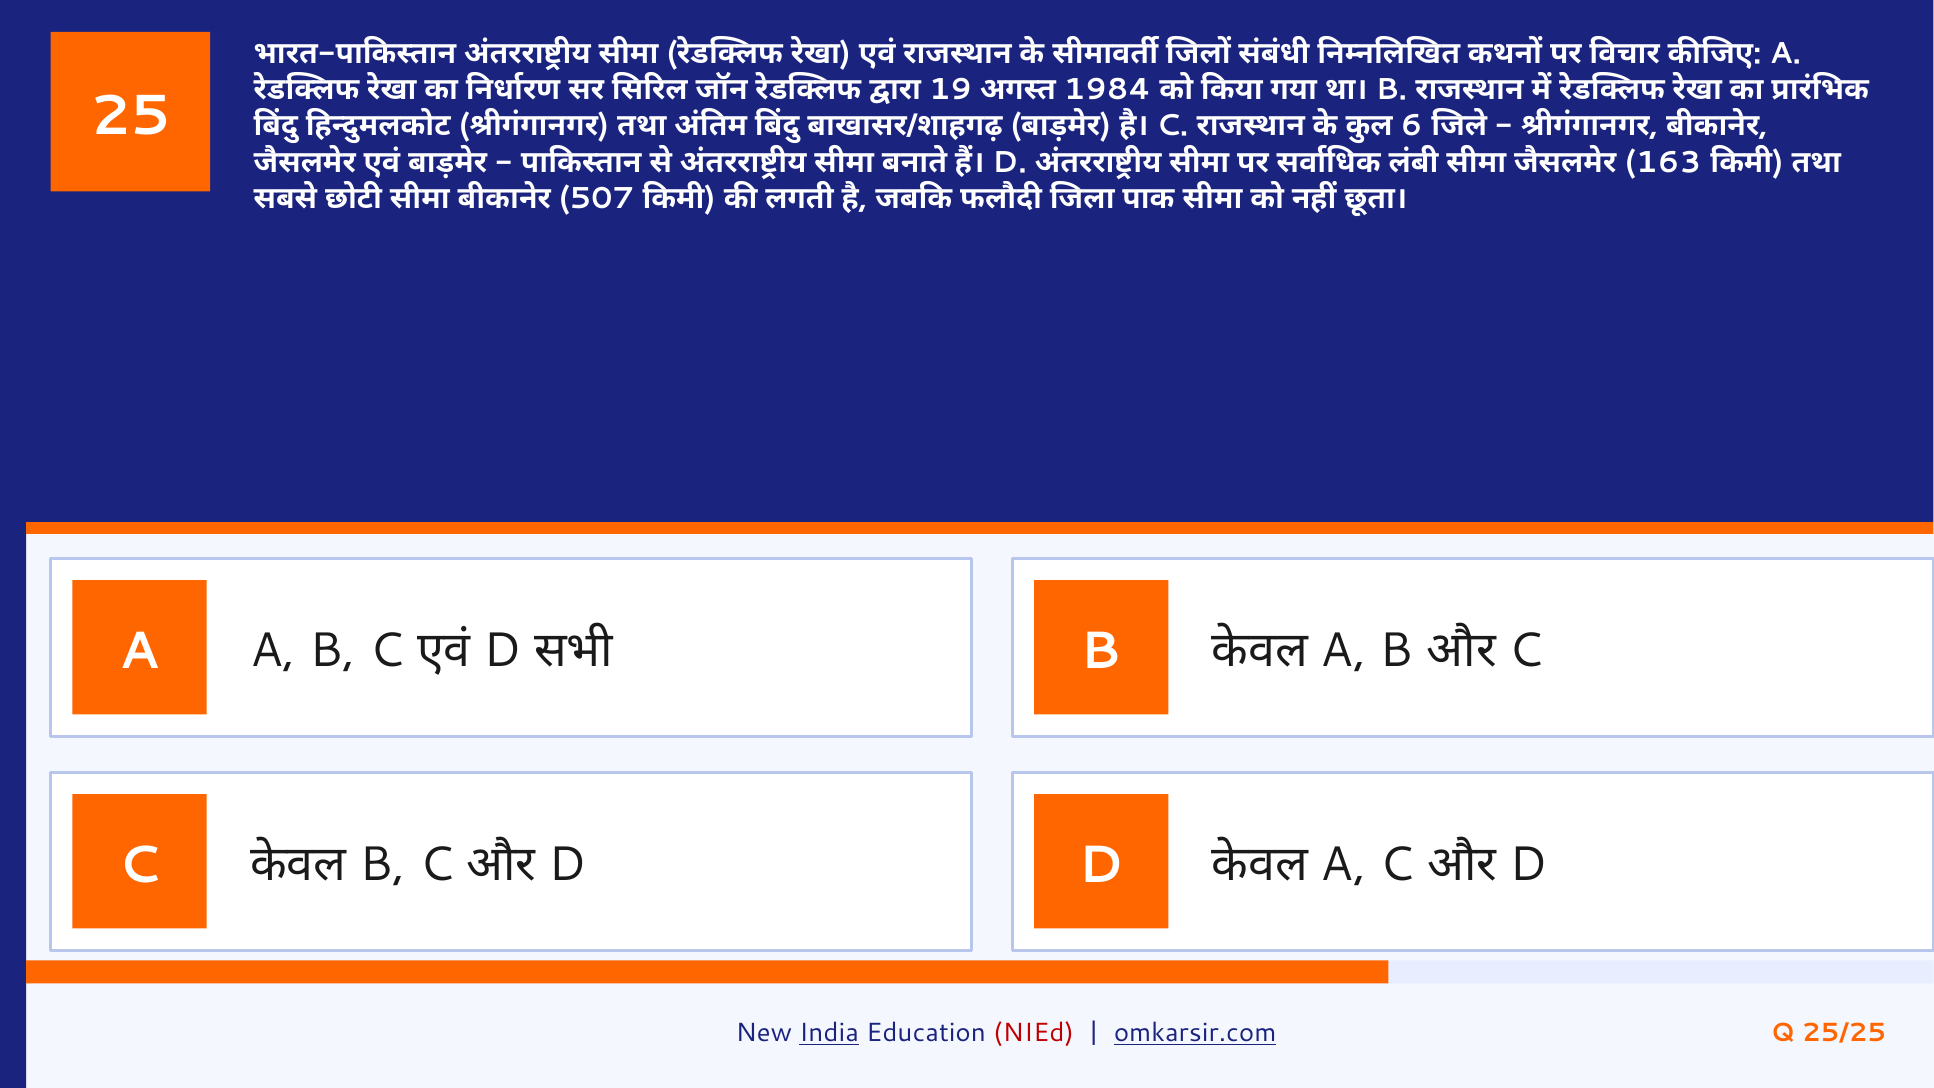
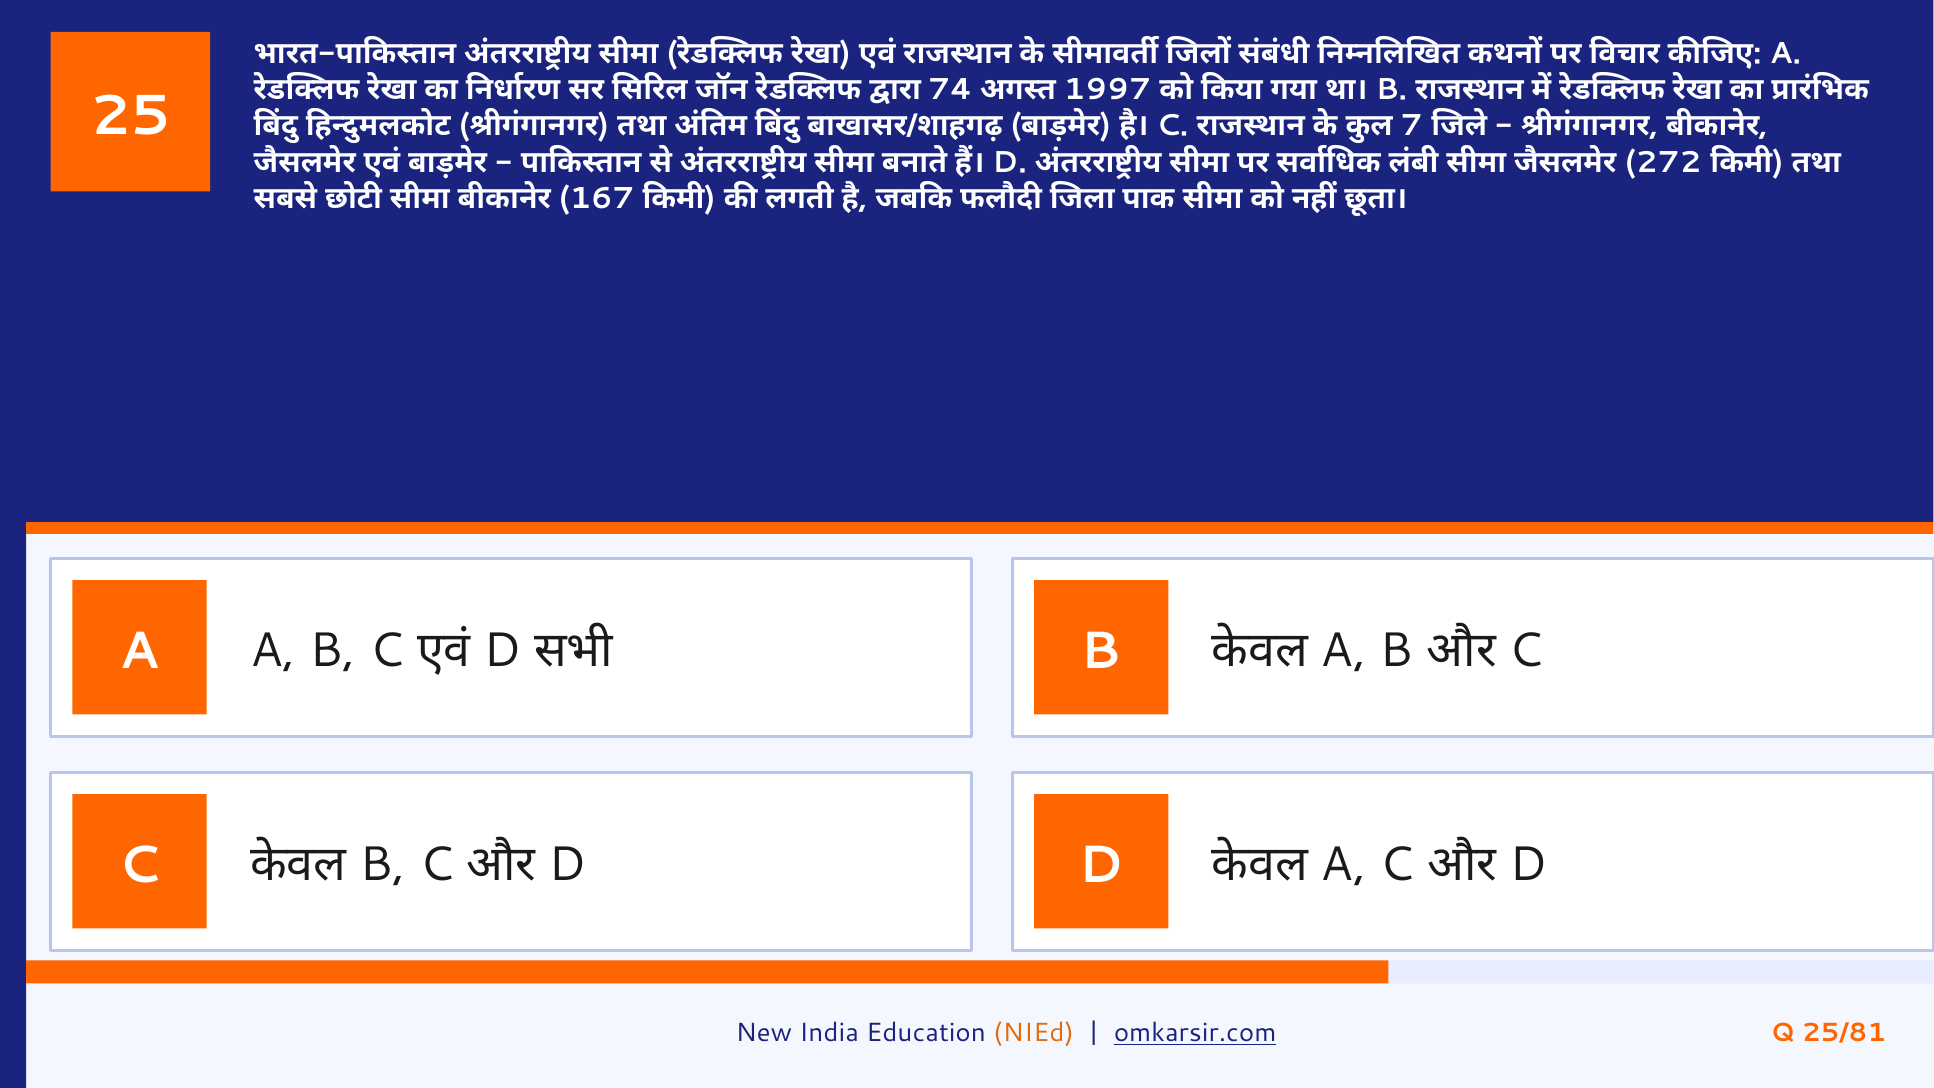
19: 19 -> 74 (951, 90)
1984: 1984 -> 1997 (1107, 90)
6: 6 -> 7 (1412, 126)
163: 163 -> 272 (1663, 162)
507: 507 -> 167 (596, 198)
India underline: present -> none (829, 1033)
NIEd colour: red -> orange (1034, 1033)
25/25: 25/25 -> 25/81 (1844, 1033)
